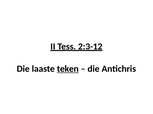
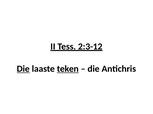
Die underline: none -> present (23, 69)
